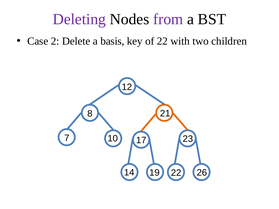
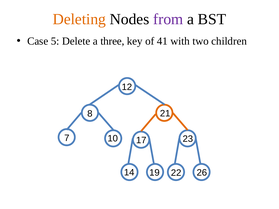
Deleting colour: purple -> orange (79, 19)
2: 2 -> 5 (55, 41)
basis: basis -> three (112, 41)
of 22: 22 -> 41 (162, 41)
